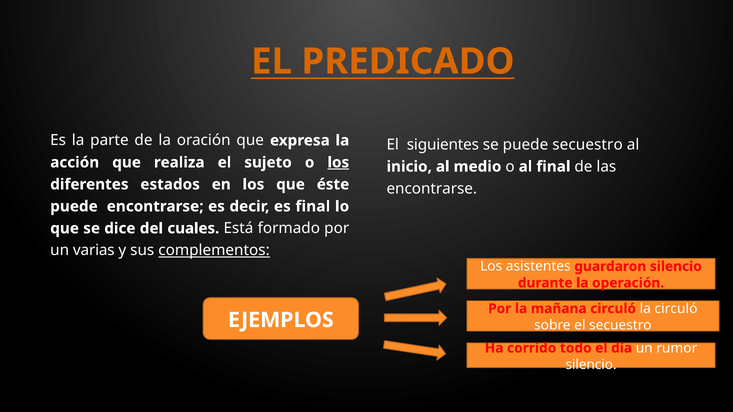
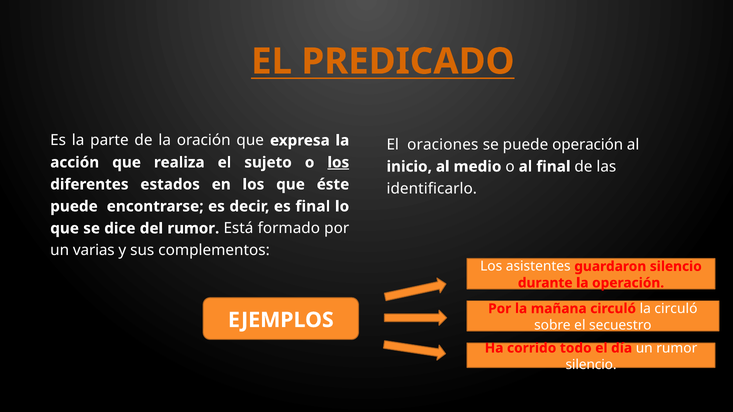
siguientes: siguientes -> oraciones (443, 145)
puede secuestro: secuestro -> operación (588, 145)
encontrarse: encontrarse -> identificarlo (432, 189)
del cuales: cuales -> rumor (193, 229)
complementos underline: present -> none (214, 251)
